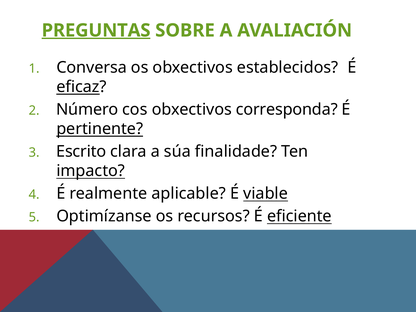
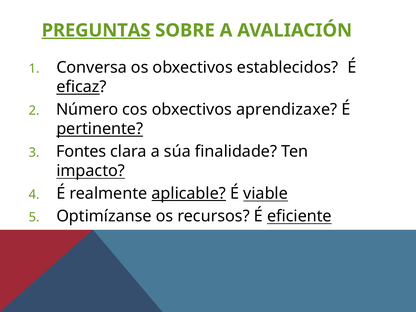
corresponda: corresponda -> aprendizaxe (287, 109)
Escrito: Escrito -> Fontes (81, 152)
aplicable underline: none -> present (189, 194)
